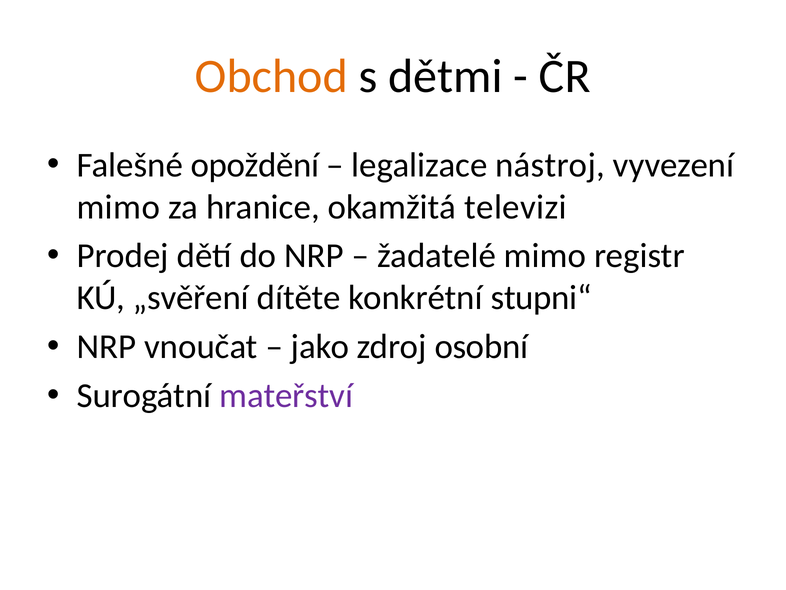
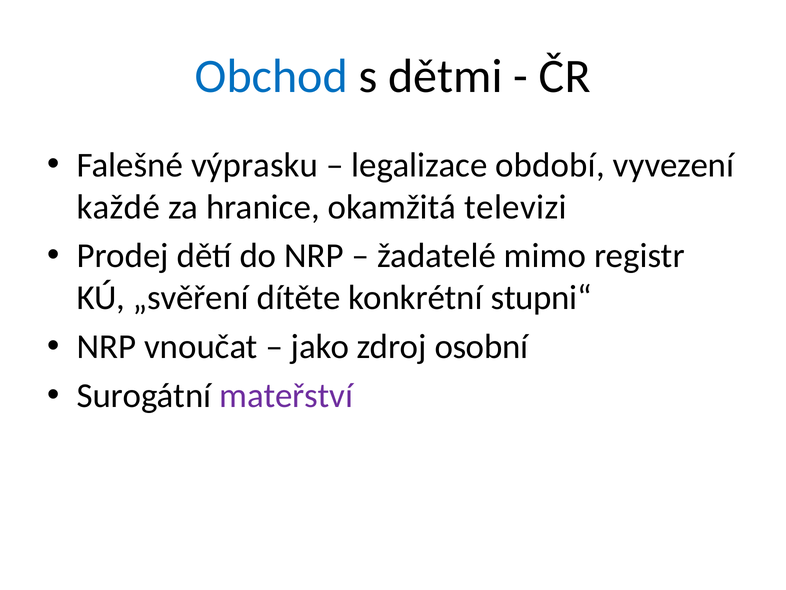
Obchod colour: orange -> blue (271, 76)
opoždění: opoždění -> výprasku (255, 165)
nástroj: nástroj -> období (550, 165)
mimo: mimo -> každé (118, 207)
